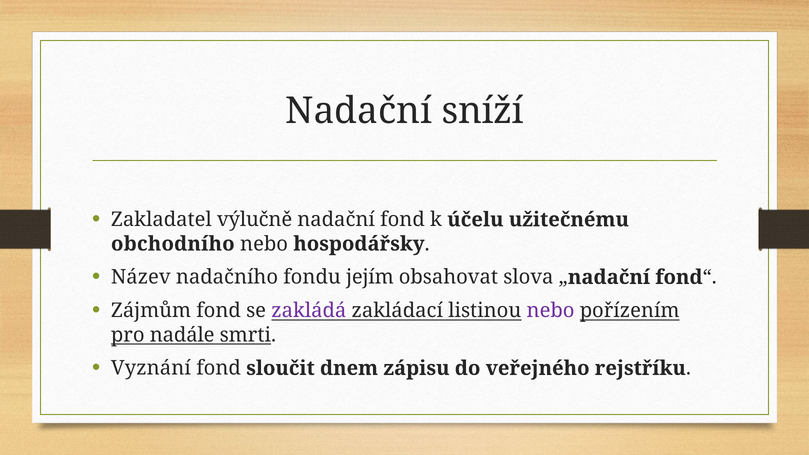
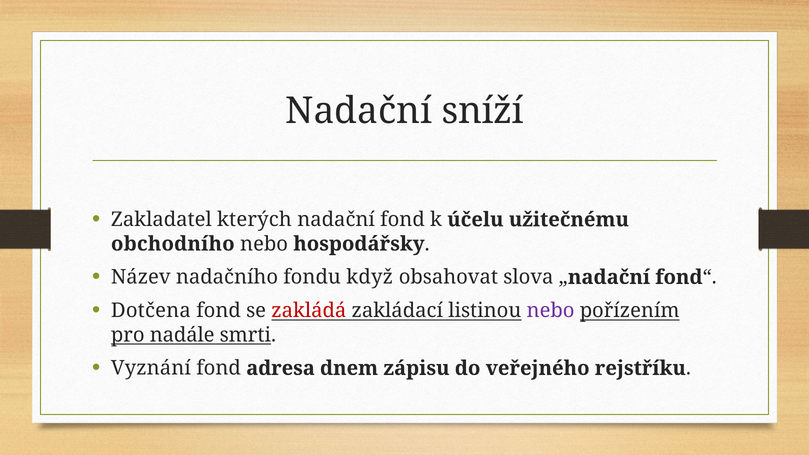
výlučně: výlučně -> kterých (254, 220)
jejím: jejím -> když (370, 277)
Zájmům: Zájmům -> Dotčena (151, 311)
zakládá colour: purple -> red (309, 311)
sloučit: sloučit -> adresa (281, 368)
